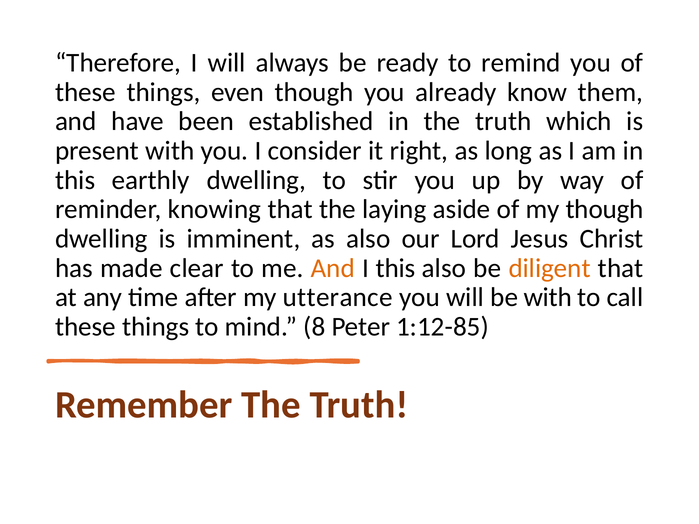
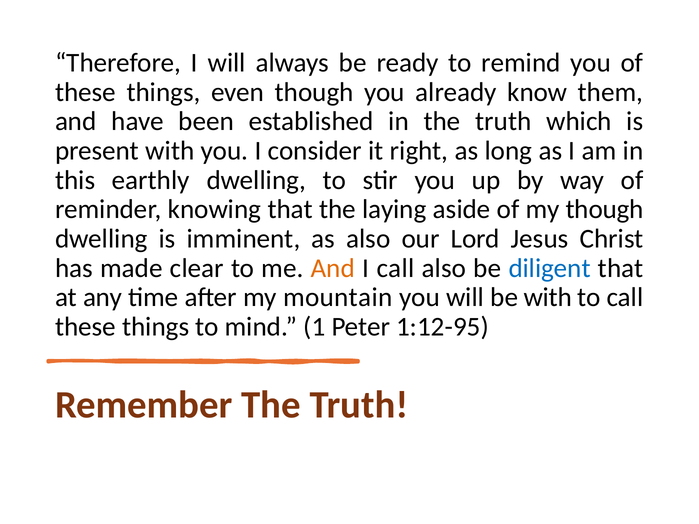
I this: this -> call (395, 268)
diligent colour: orange -> blue (550, 268)
utterance: utterance -> mountain (338, 298)
8: 8 -> 1 (314, 327)
1:12-85: 1:12-85 -> 1:12-95 (442, 327)
